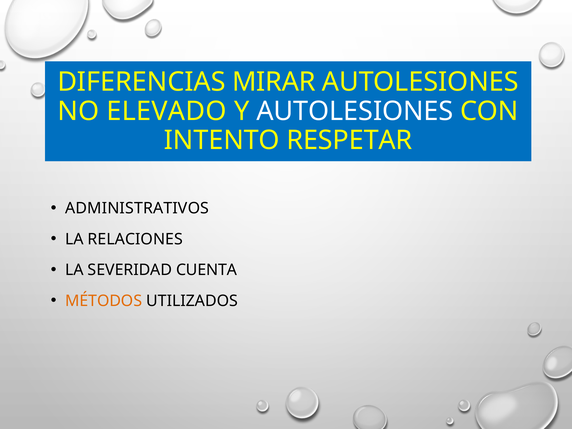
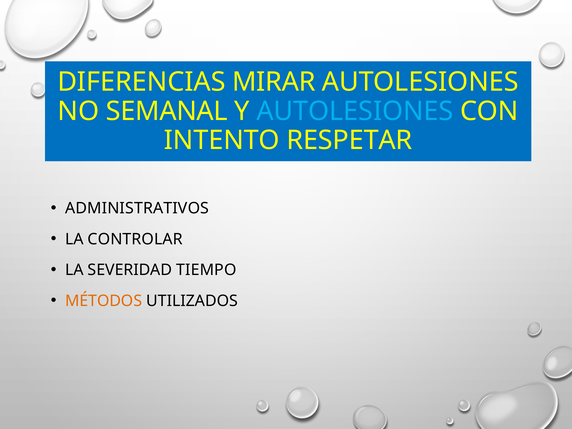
ELEVADO: ELEVADO -> SEMANAL (167, 111)
AUTOLESIONES colour: white -> light blue (355, 111)
RELACIONES: RELACIONES -> CONTROLAR (135, 239)
CUENTA: CUENTA -> TIEMPO (206, 270)
